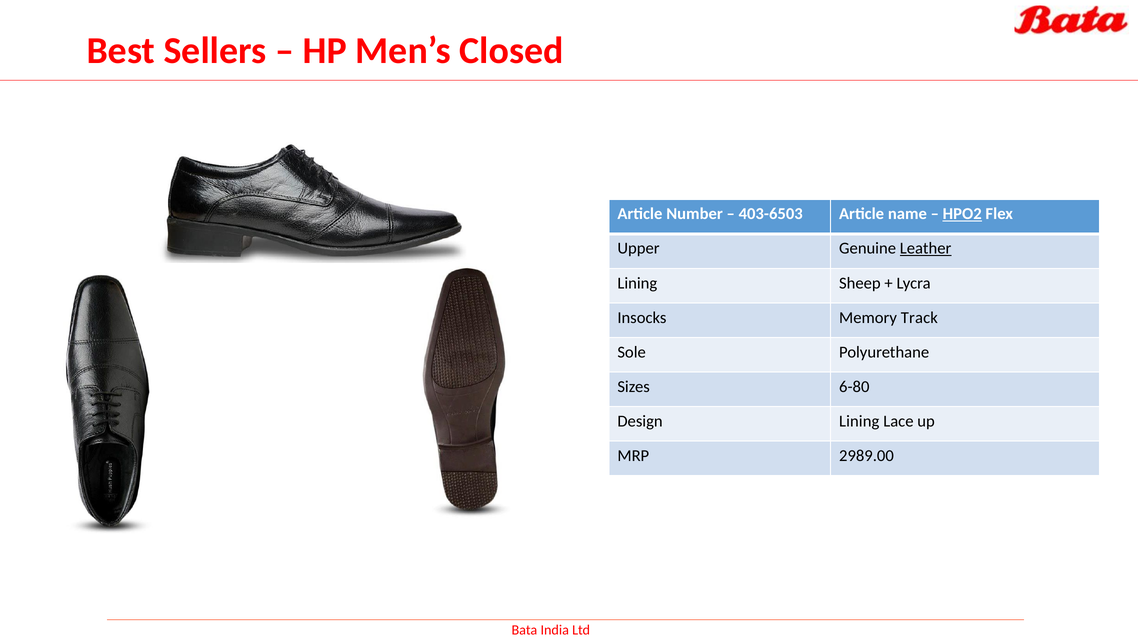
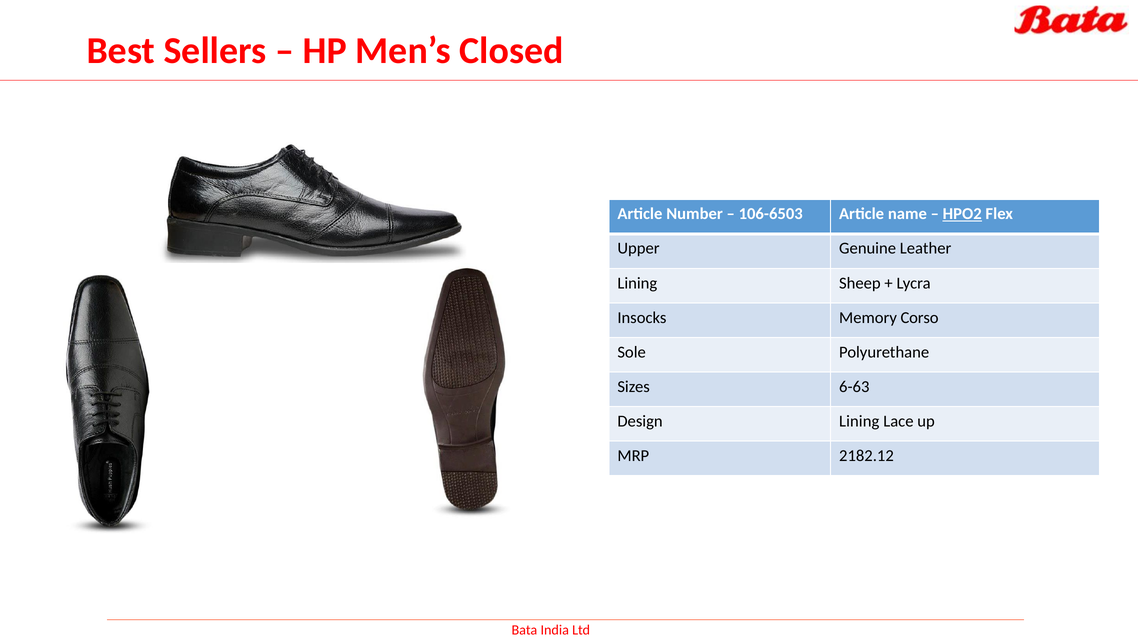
403-6503: 403-6503 -> 106-6503 (771, 214)
Leather underline: present -> none (926, 249)
Track: Track -> Corso (920, 318)
6-80: 6-80 -> 6-63 (854, 387)
2989.00: 2989.00 -> 2182.12 (866, 456)
